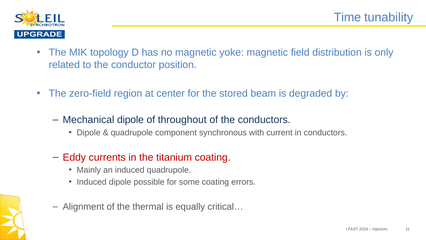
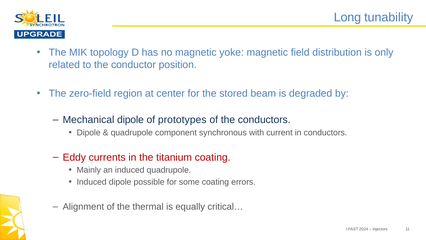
Time: Time -> Long (347, 18)
throughout: throughout -> prototypes (182, 120)
